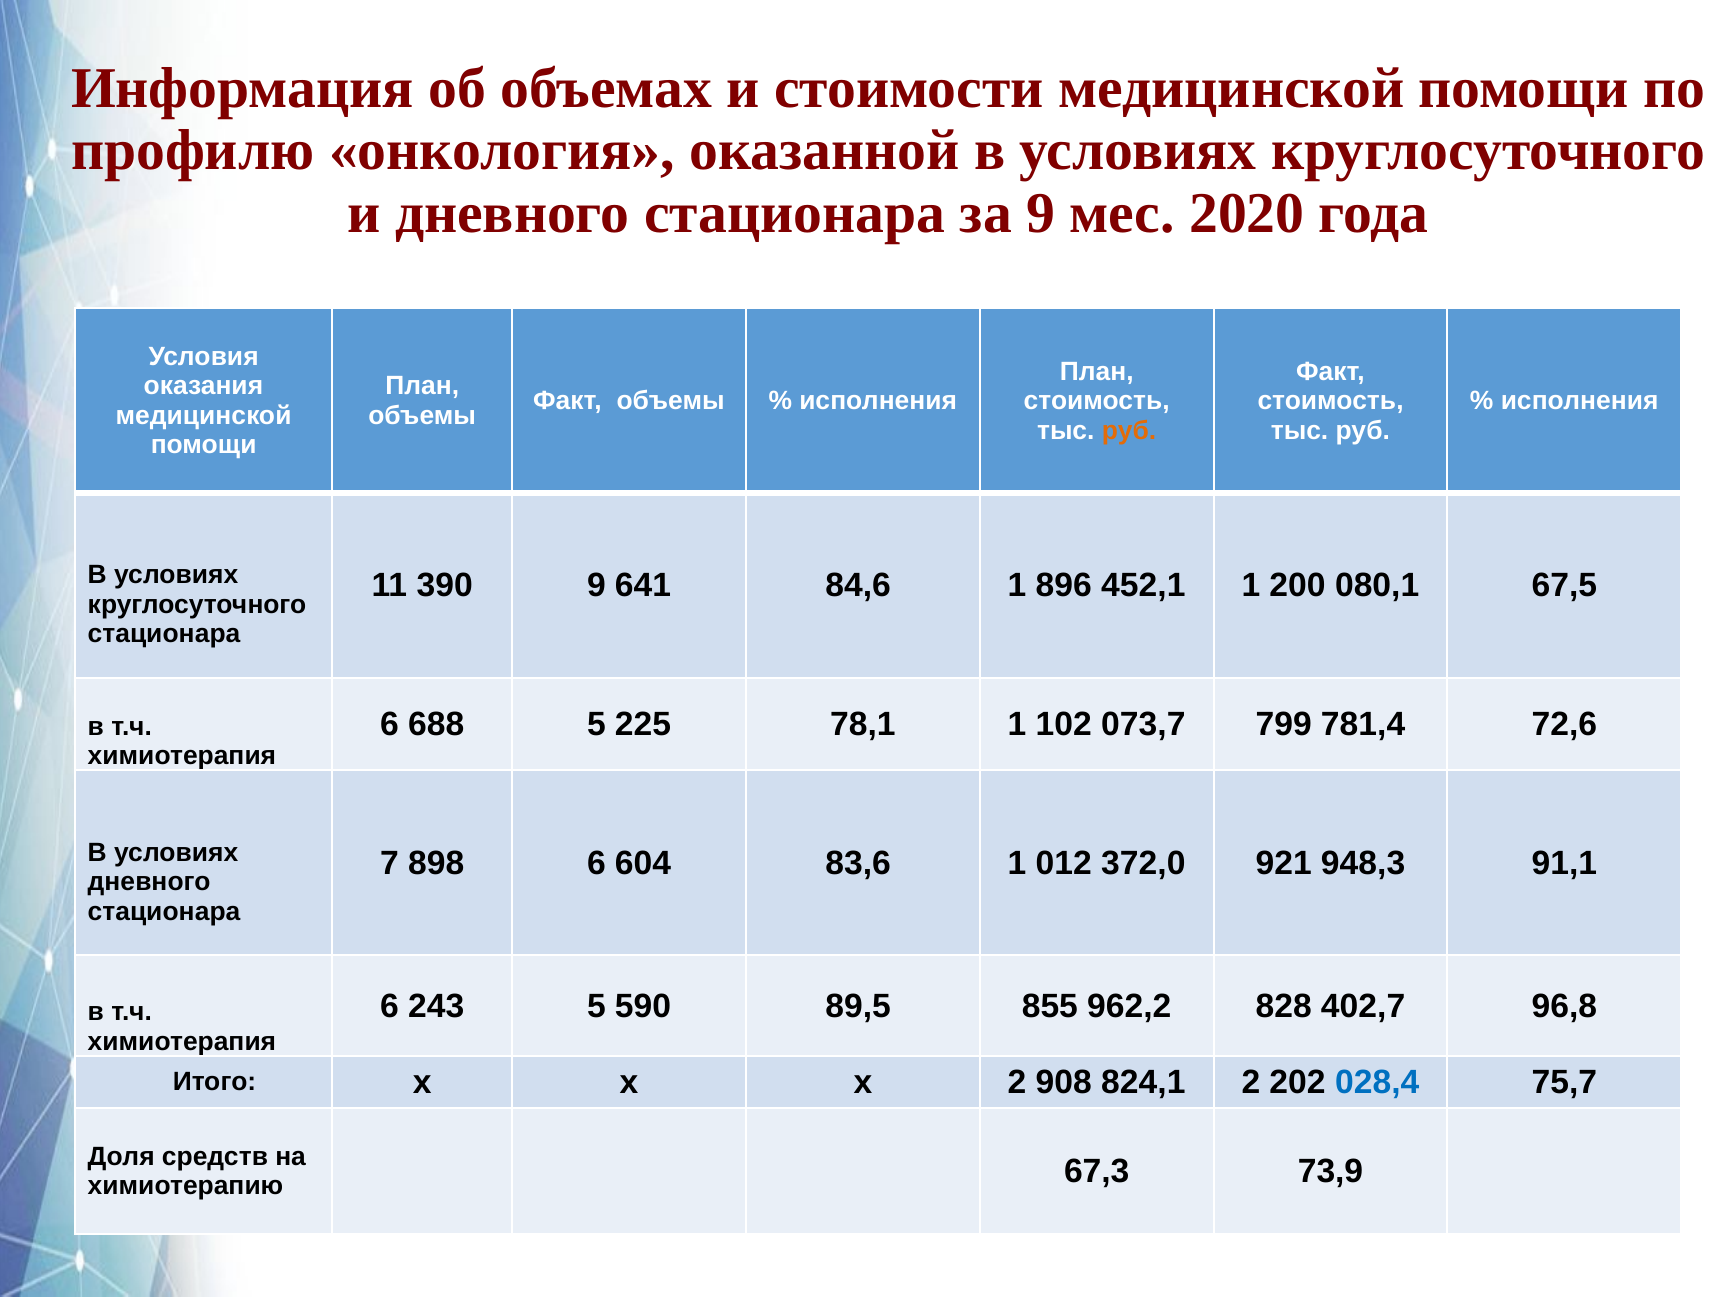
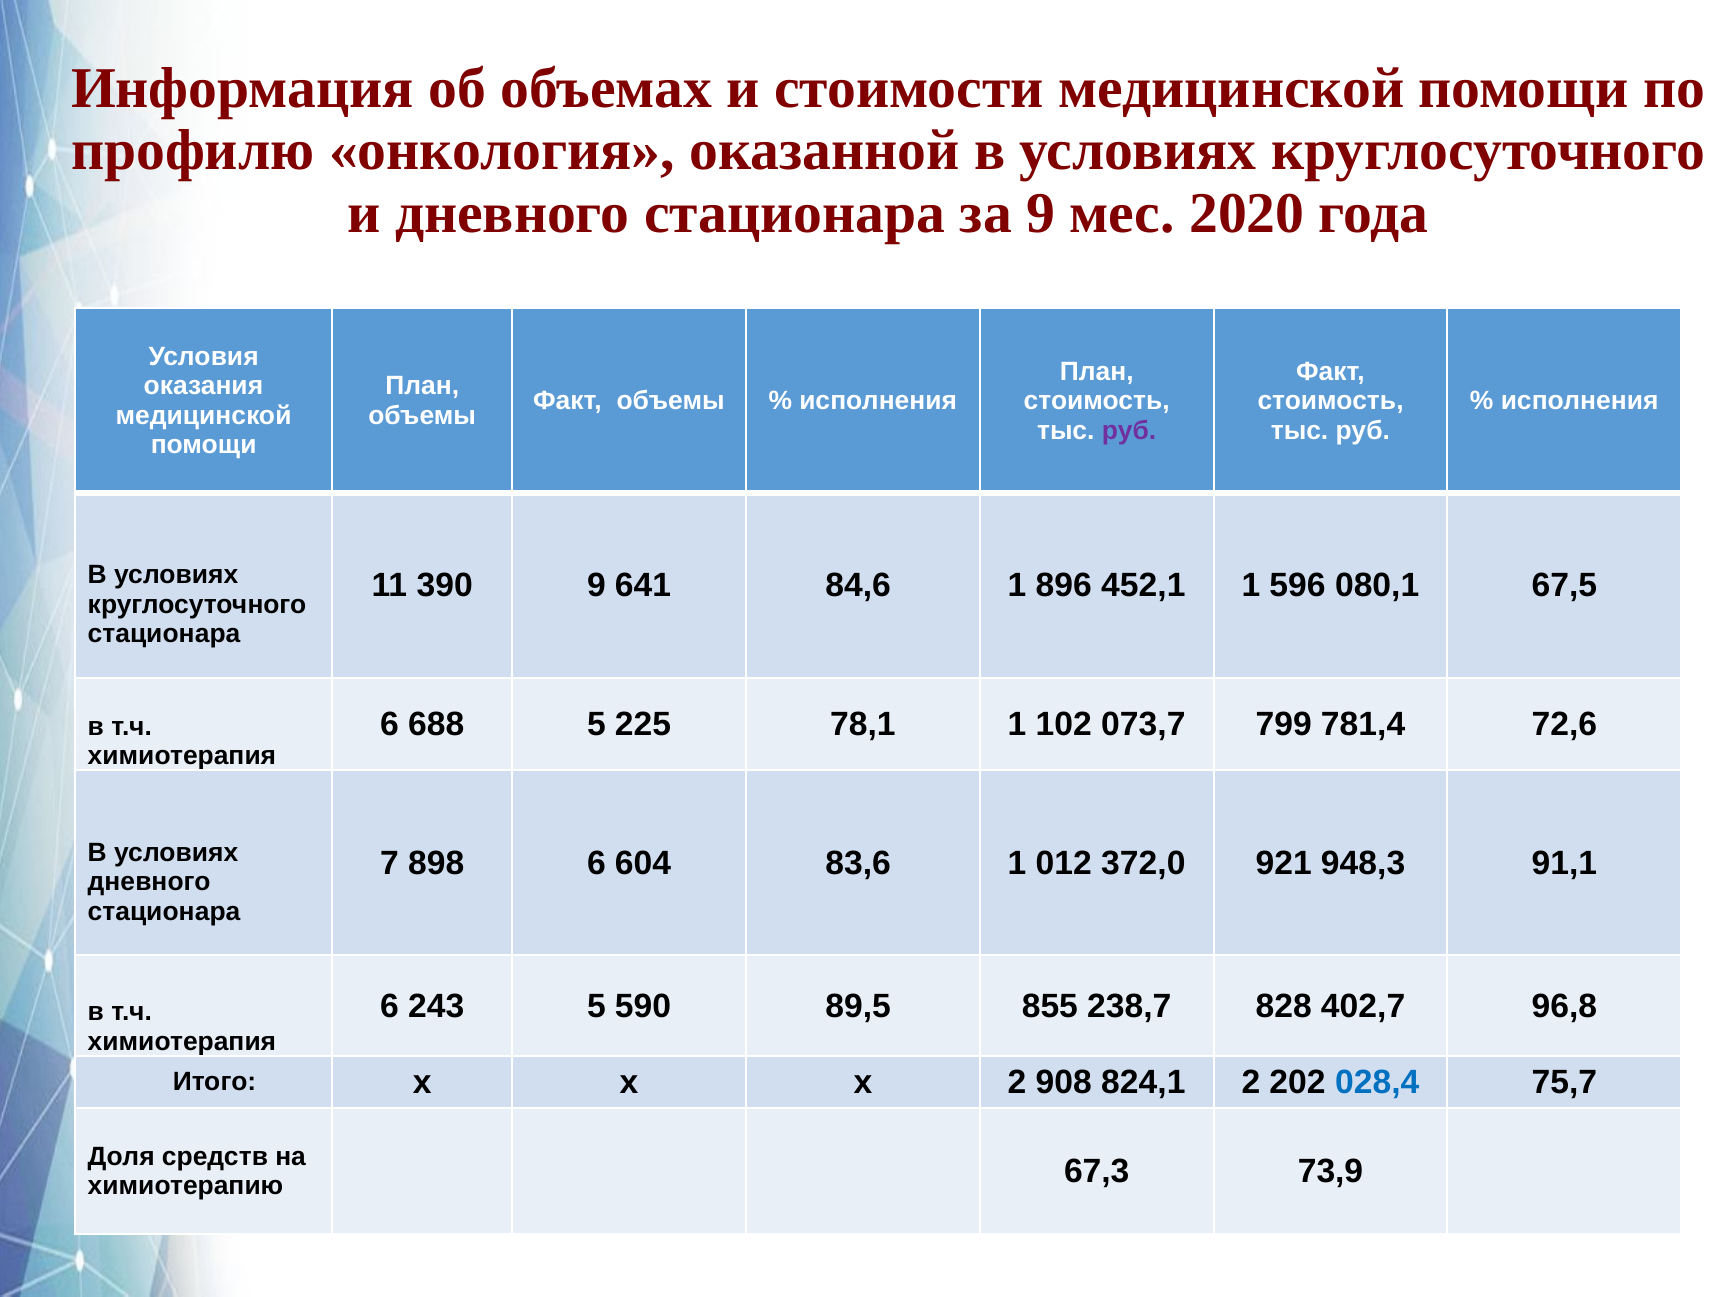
руб colour: orange -> purple (1129, 430)
200: 200 -> 596 (1298, 586)
962,2: 962,2 -> 238,7 (1129, 1006)
